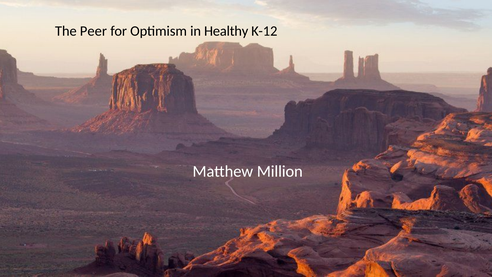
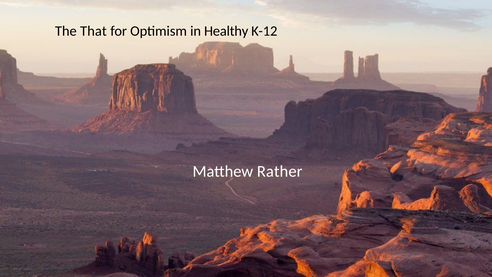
Peer: Peer -> That (93, 31)
Million: Million -> Rather (280, 171)
